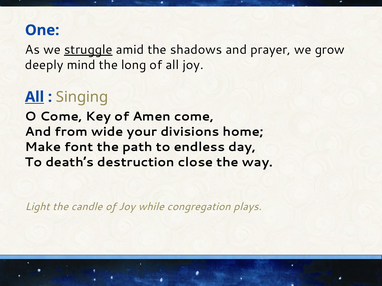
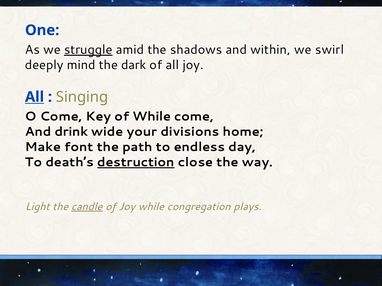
prayer: prayer -> within (271, 50)
grow: grow -> swirl (330, 50)
long: long -> dark (134, 65)
of Amen: Amen -> While (152, 117)
from: from -> drink (71, 132)
destruction underline: none -> present (136, 163)
candle underline: none -> present (87, 207)
